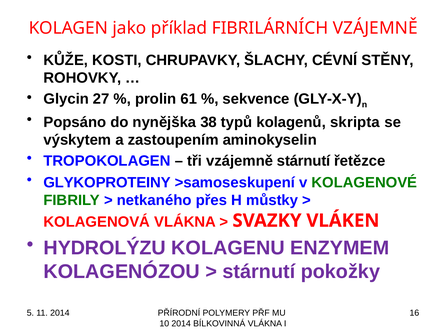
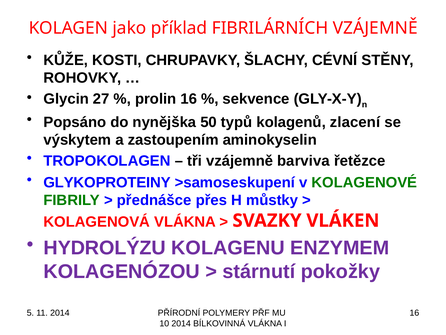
prolin 61: 61 -> 16 (189, 99)
38: 38 -> 50 (209, 122)
skripta: skripta -> zlacení (355, 122)
vzájemně stárnutí: stárnutí -> barviva (303, 161)
netkaného: netkaného -> přednášce (154, 200)
